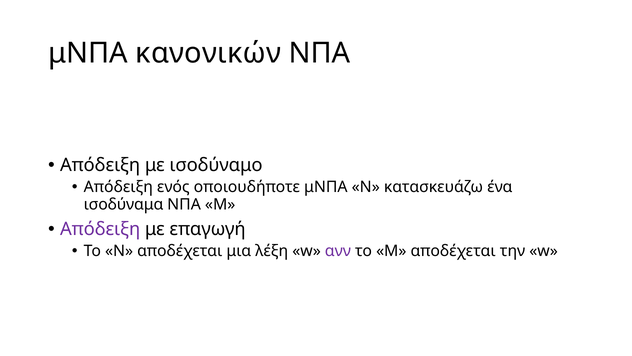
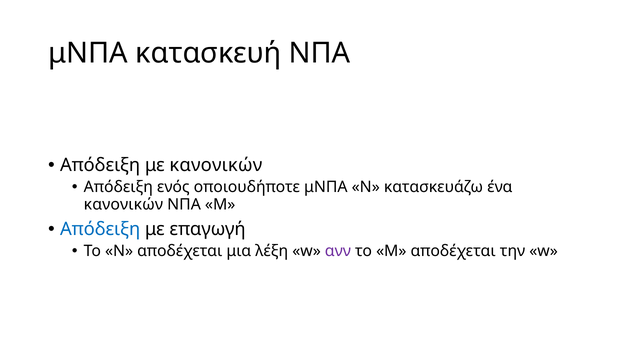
κανονικών: κανονικών -> κατασκευή (208, 53)
με ισοδύναμο: ισοδύναμο -> κανονικών (216, 165)
ισοδύναμα: ισοδύναμα -> κανονικών (123, 204)
Απόδειξη colour: purple -> blue (100, 229)
